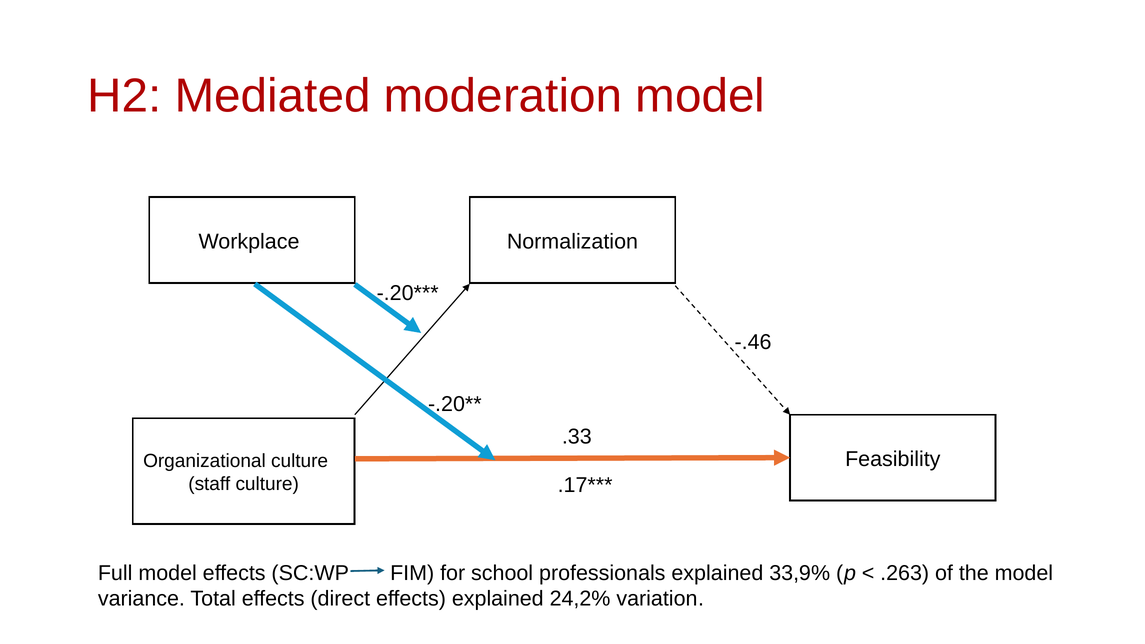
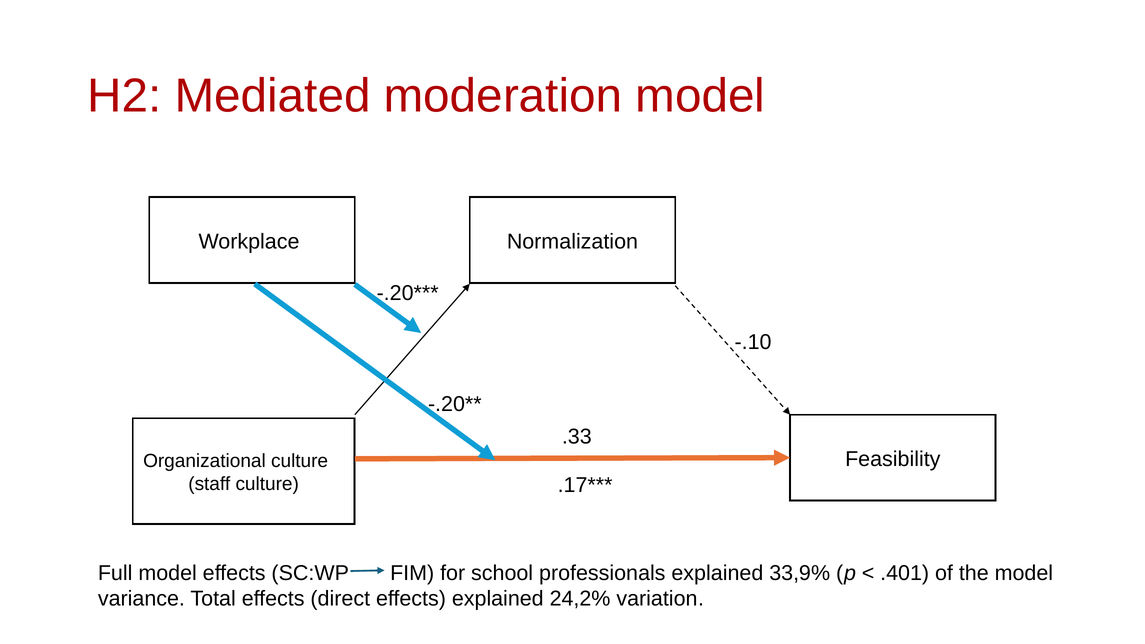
-.46: -.46 -> -.10 (753, 342)
.263: .263 -> .401 (905, 573)
